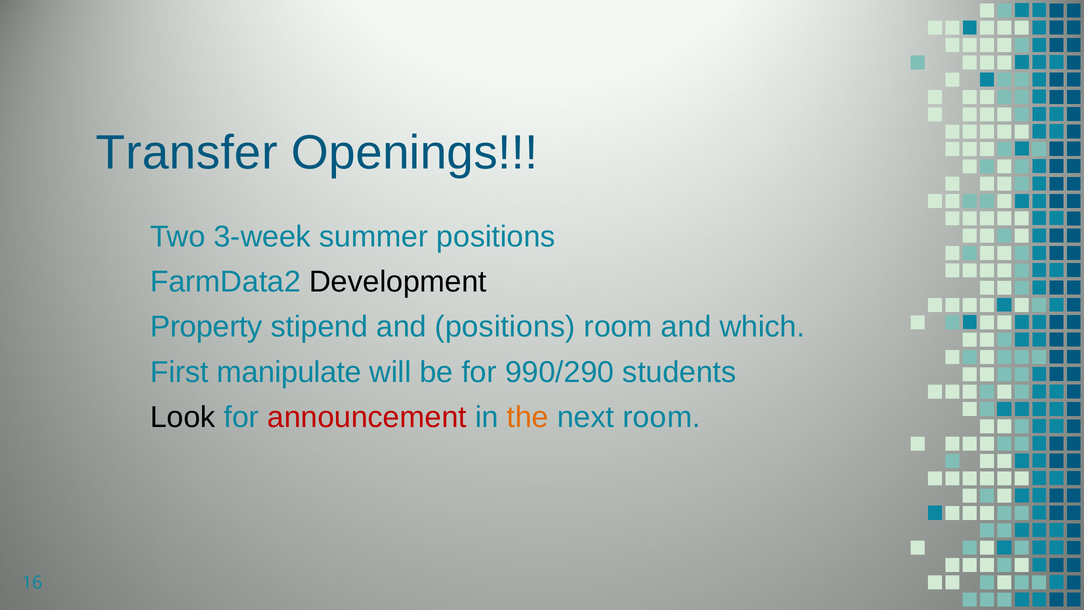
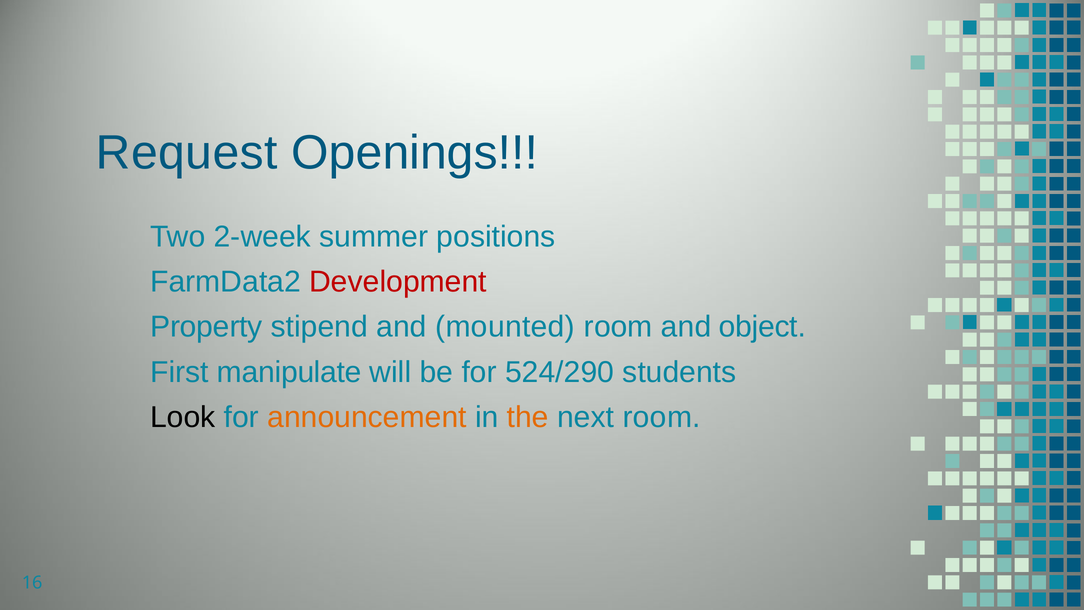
Transfer: Transfer -> Request (187, 153)
3-week: 3-week -> 2-week (262, 237)
Development colour: black -> red (398, 282)
and positions: positions -> mounted (505, 327)
which: which -> object (762, 327)
990/290: 990/290 -> 524/290 (560, 372)
announcement colour: red -> orange (367, 417)
